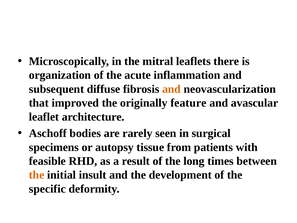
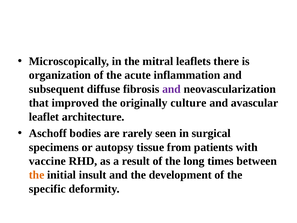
and colour: orange -> purple (172, 89)
feature: feature -> culture (188, 103)
feasible: feasible -> vaccine (47, 161)
